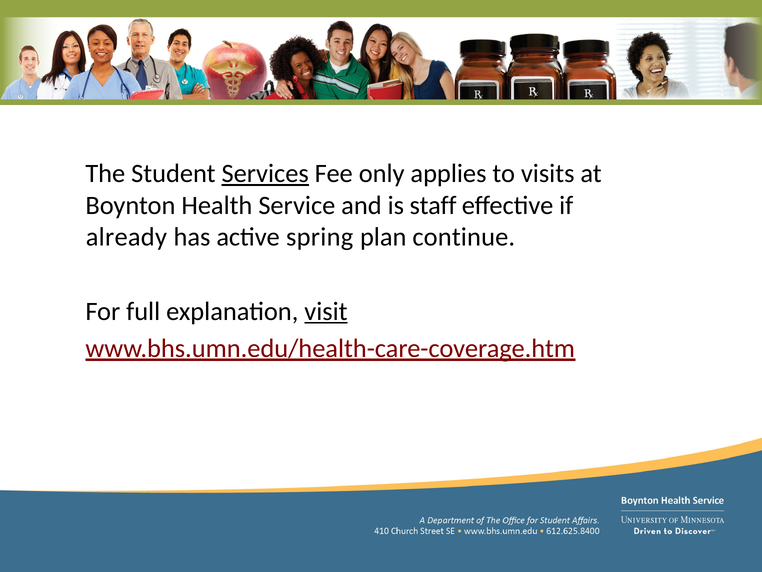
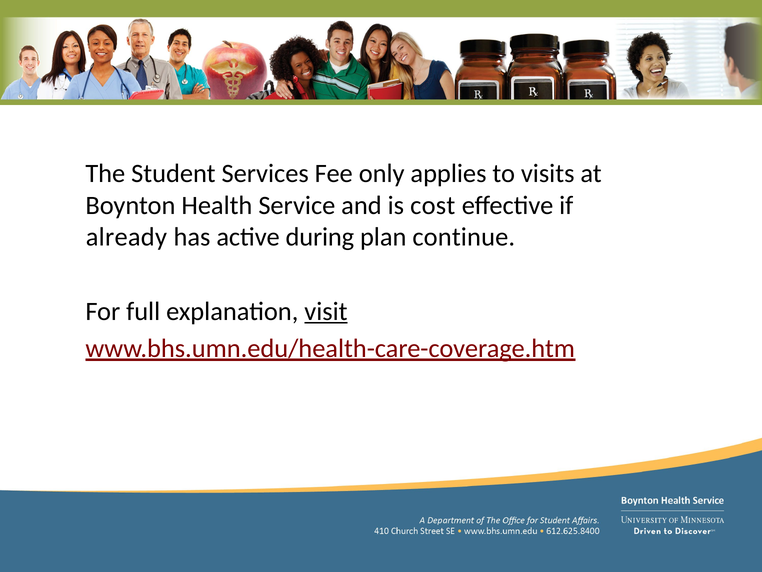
Services underline: present -> none (265, 173)
staff: staff -> cost (433, 205)
spring: spring -> during (320, 237)
